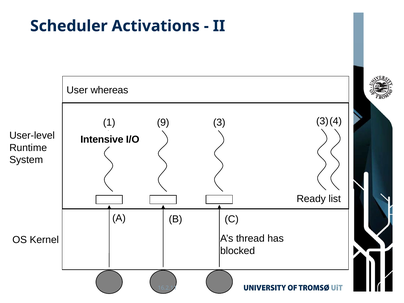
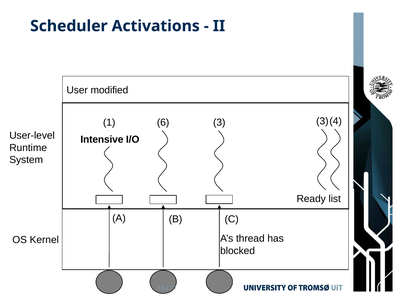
whereas: whereas -> modified (109, 90)
9: 9 -> 6 (163, 123)
